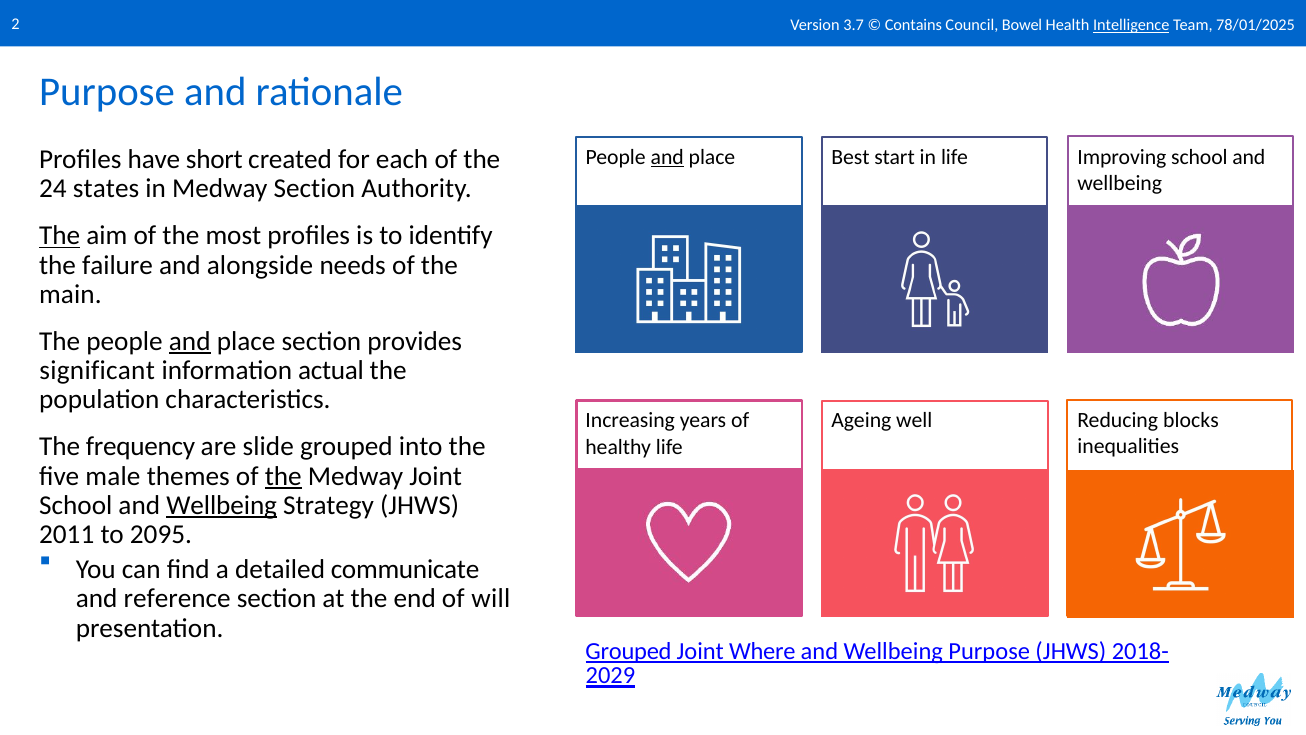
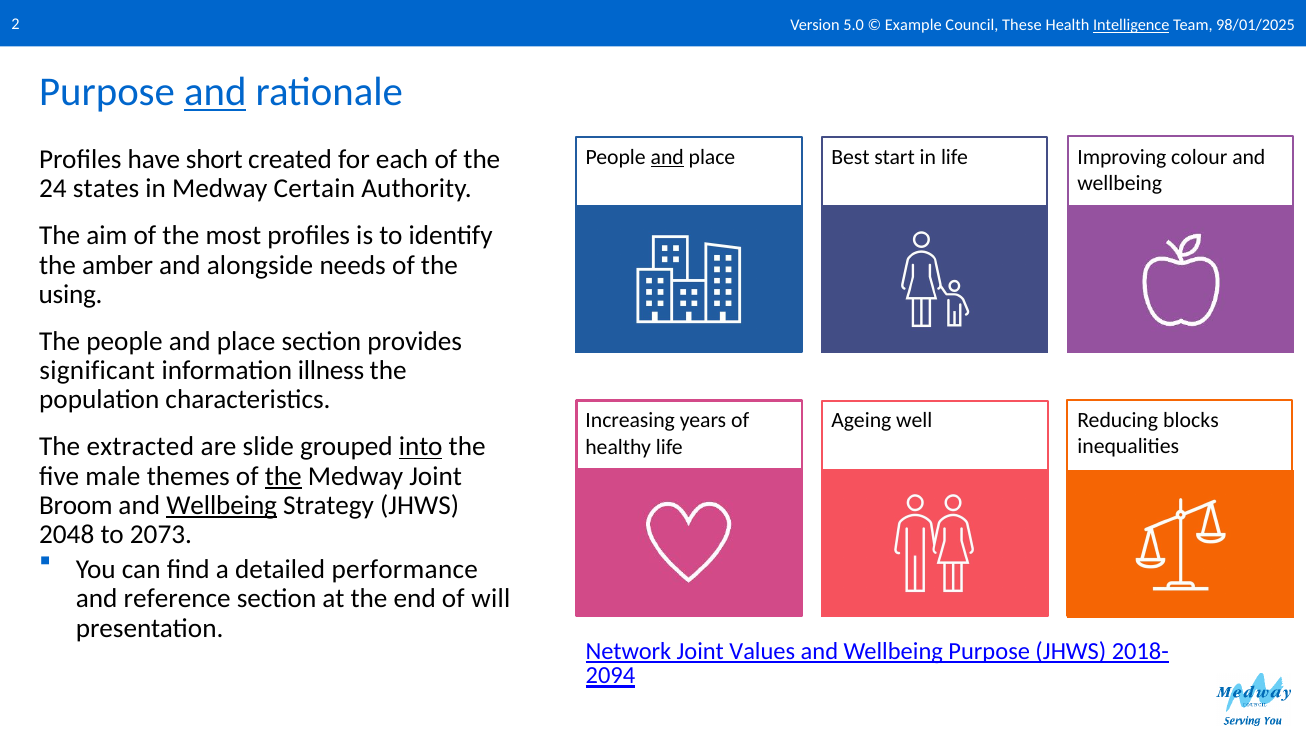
3.7: 3.7 -> 5.0 (854, 25)
Contains: Contains -> Example (913, 25)
Bowel: Bowel -> These (1022, 25)
78/01/2025: 78/01/2025 -> 98/01/2025 (1256, 25)
and underline: none -> present (215, 92)
school: school -> colour (1199, 157)
Medway Section: Section -> Certain (314, 189)
The underline: present -> none (60, 236)
failure: failure -> amber (118, 265)
main: main -> using (71, 294)
and underline: present -> none (190, 341)
actual: actual -> illness (331, 370)
frequency: frequency -> extracted (140, 447)
into underline: none -> present (421, 447)
School: School -> Broom (76, 505)
2011: 2011 -> 2048 (67, 535)
2095: 2095 -> 2073 (161, 535)
communicate: communicate -> performance (405, 569)
Grouped: Grouped -> Network (628, 651)
Where: Where -> Values (762, 651)
2029: 2029 -> 2094 (610, 675)
